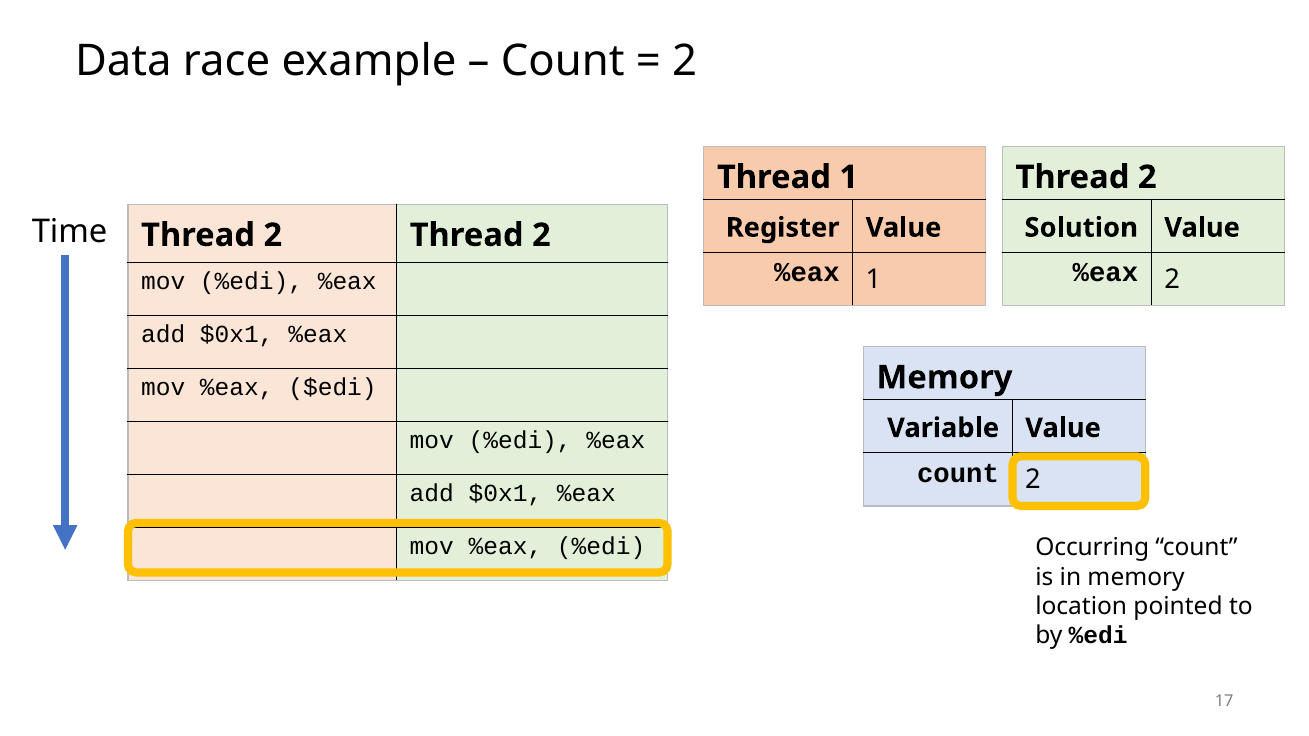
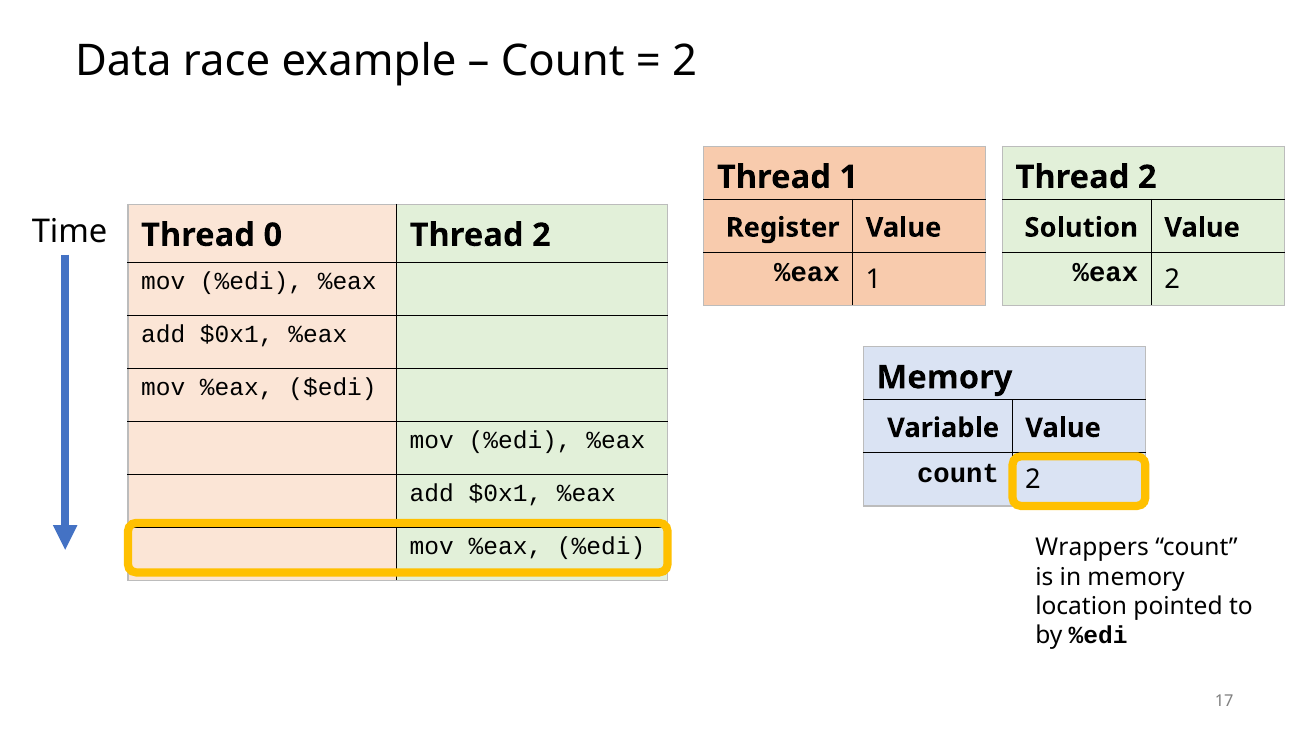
2: 2 -> 0 (273, 235)
Occurring: Occurring -> Wrappers (1092, 548)
